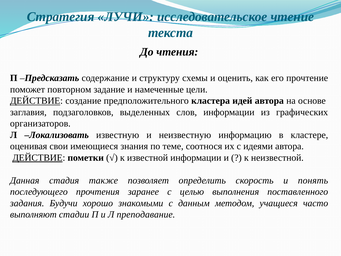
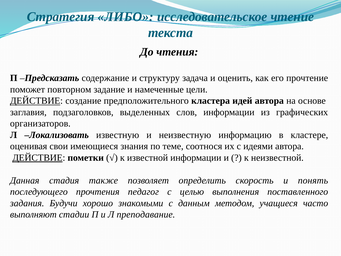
ЛУЧИ: ЛУЧИ -> ЛИБО (126, 17)
схемы: схемы -> задача (195, 78)
заранее: заранее -> педагог (143, 192)
